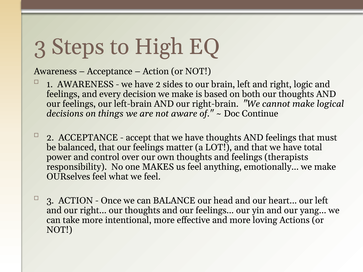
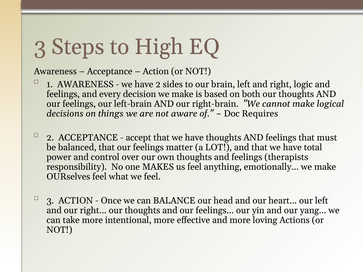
Continue: Continue -> Requires (260, 114)
